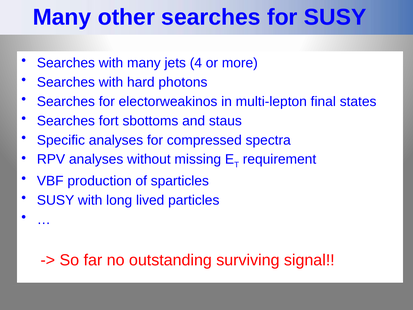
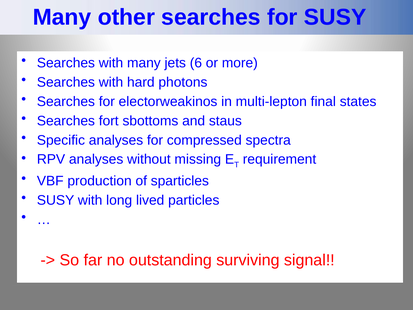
4: 4 -> 6 (196, 63)
